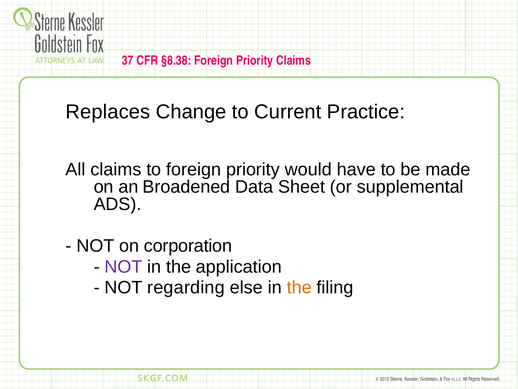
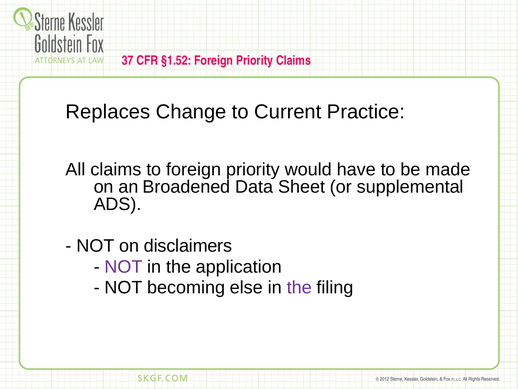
§8.38: §8.38 -> §1.52 (176, 60)
corporation: corporation -> disclaimers (188, 246)
regarding: regarding -> becoming (186, 287)
the colour: orange -> purple (299, 287)
